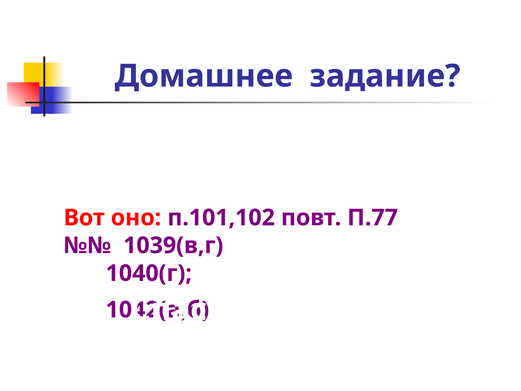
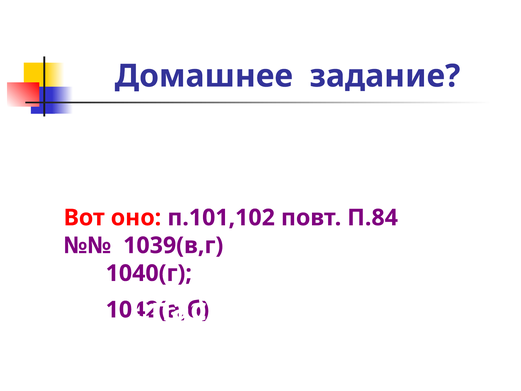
П.77: П.77 -> П.84 (373, 218)
